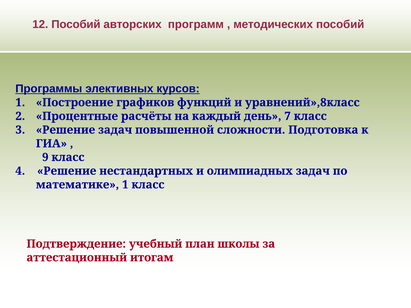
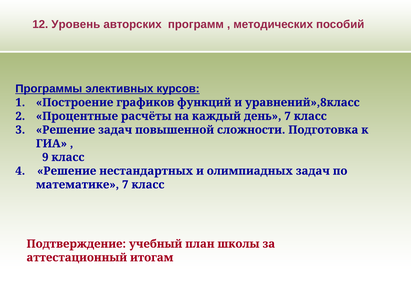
12 Пособий: Пособий -> Уровень (76, 24)
математике 1: 1 -> 7 (125, 185)
